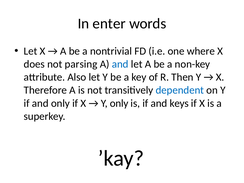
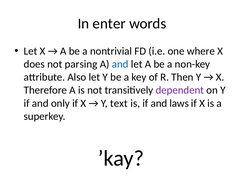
dependent colour: blue -> purple (180, 90)
Y only: only -> text (119, 103)
keys: keys -> laws (179, 103)
